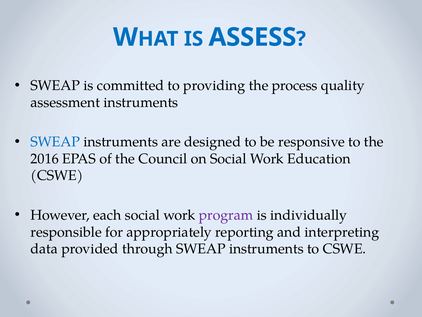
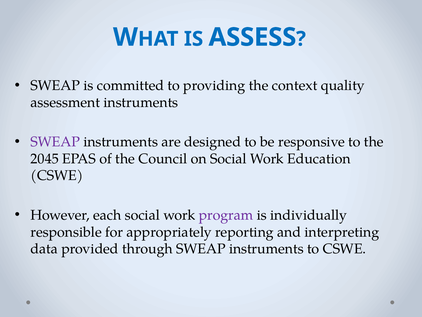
process: process -> context (295, 85)
SWEAP colour: blue -> purple (55, 142)
2016: 2016 -> 2045 (45, 159)
